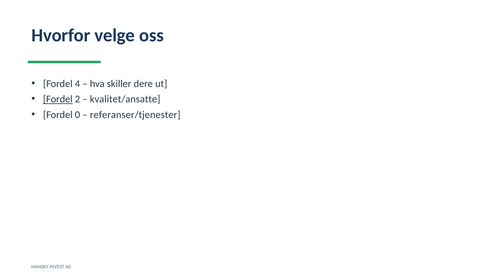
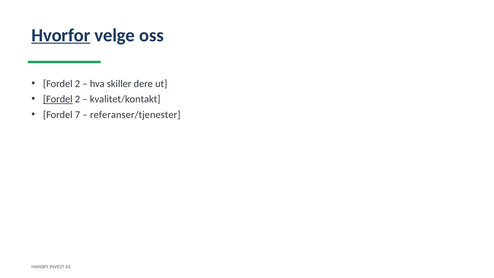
Hvorfor underline: none -> present (61, 35)
4: 4 -> 2 (77, 84)
kvalitet/ansatte: kvalitet/ansatte -> kvalitet/kontakt (125, 99)
0: 0 -> 7 (77, 115)
